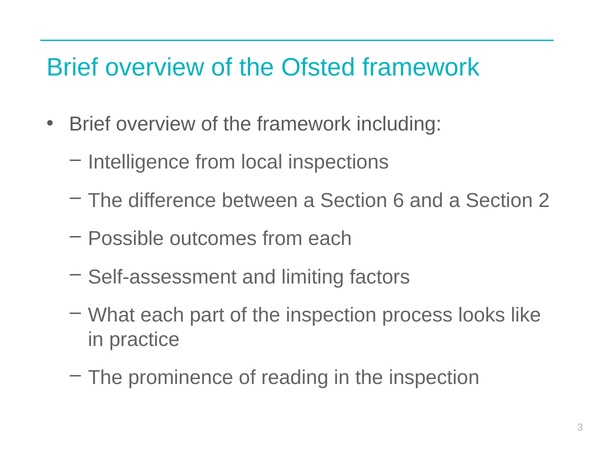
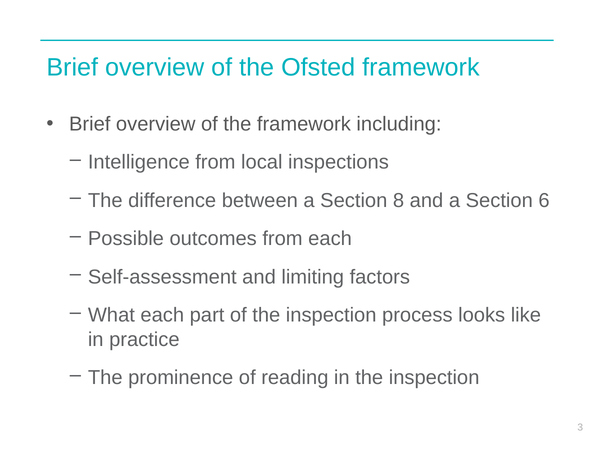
6: 6 -> 8 (399, 201)
2: 2 -> 6 (544, 201)
